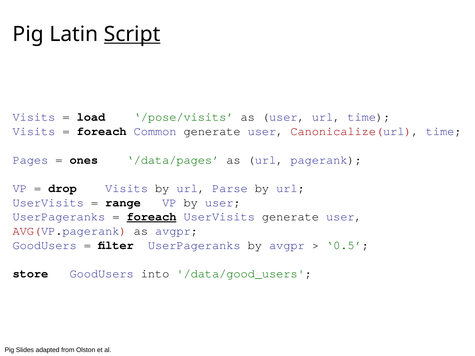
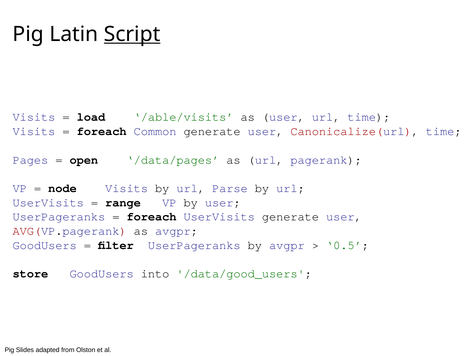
/pose/visits: /pose/visits -> /able/visits (184, 117)
ones: ones -> open (84, 160)
drop: drop -> node (62, 188)
foreach underline: present -> none (152, 217)
